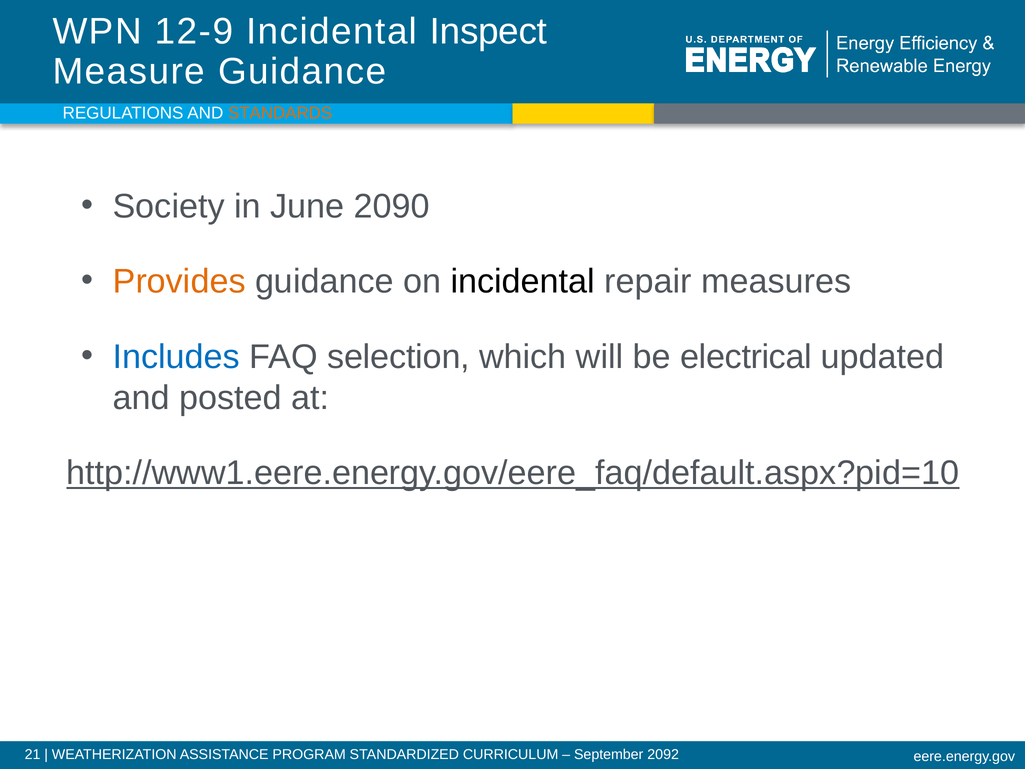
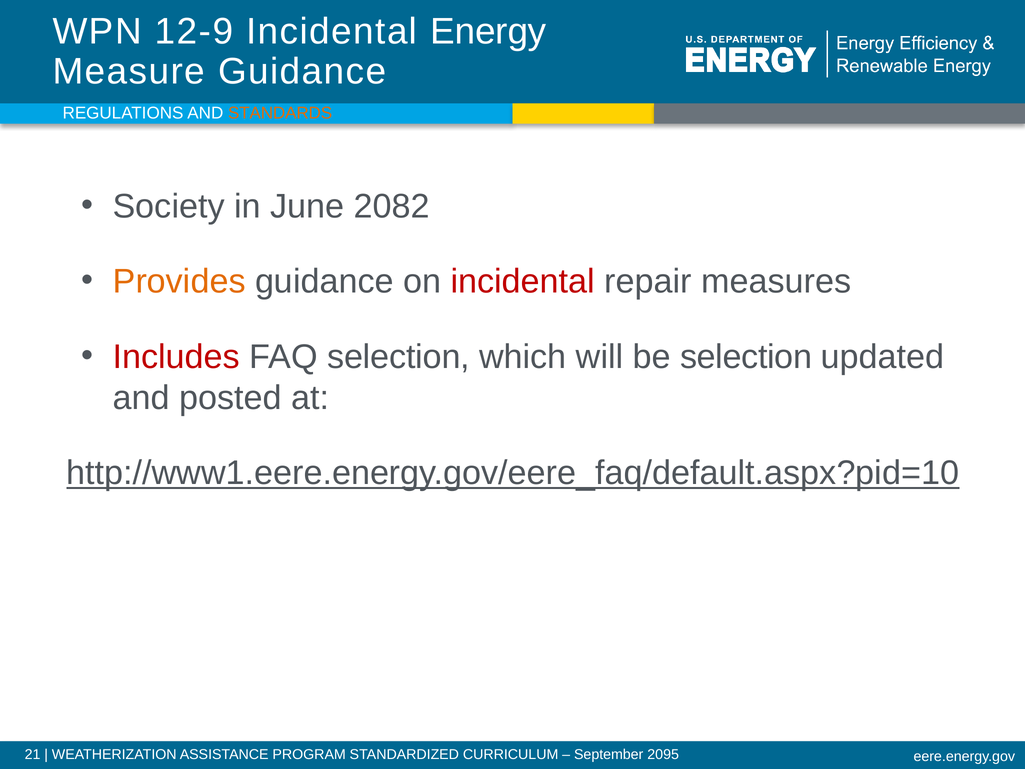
Inspect: Inspect -> Energy (488, 32)
2090: 2090 -> 2082 (392, 206)
incidental colour: black -> red (523, 281)
Includes colour: blue -> red (176, 357)
be electrical: electrical -> selection (746, 357)
2092: 2092 -> 2095 (663, 754)
